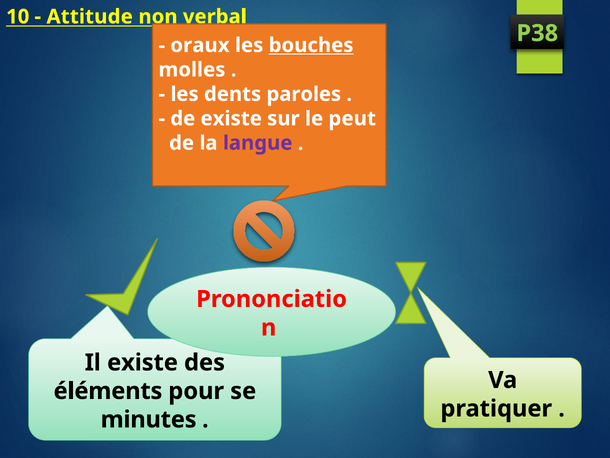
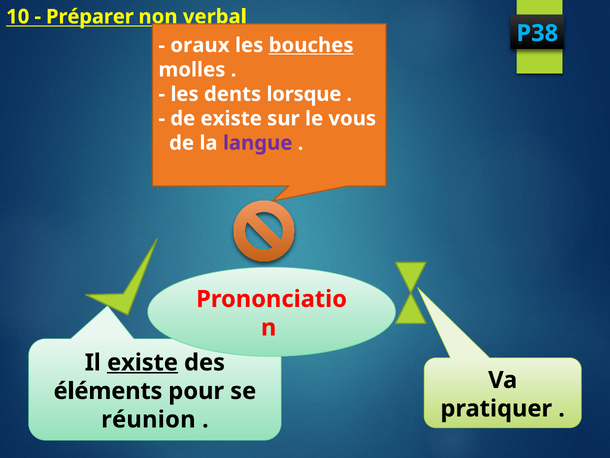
Attitude: Attitude -> Préparer (90, 17)
P38 colour: light green -> light blue (537, 33)
paroles: paroles -> lorsque (304, 94)
peut: peut -> vous (352, 118)
existe underline: none -> present (143, 362)
minutes: minutes -> réunion (148, 419)
